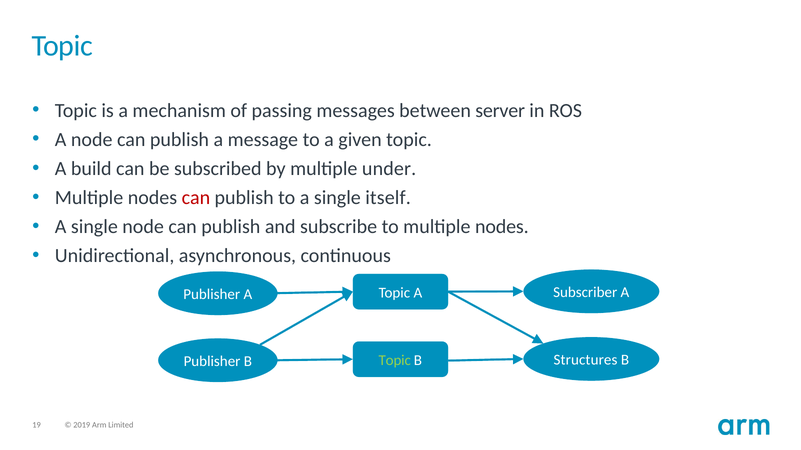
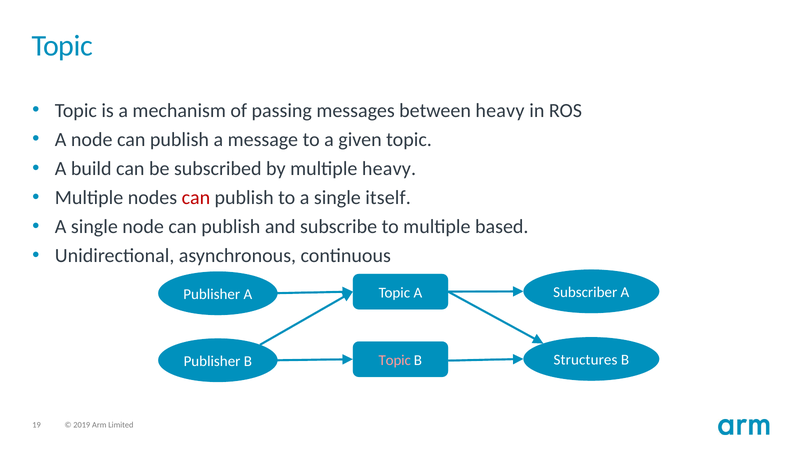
between server: server -> heavy (500, 111)
multiple under: under -> heavy (389, 169)
to multiple nodes: nodes -> based (502, 227)
Topic colour: light green -> pink (395, 361)
